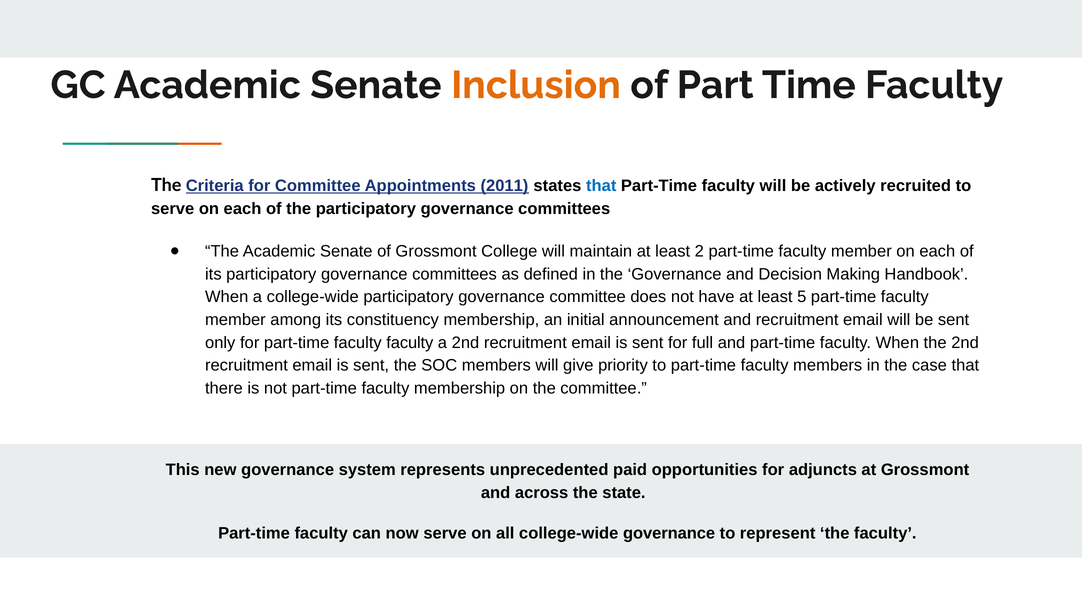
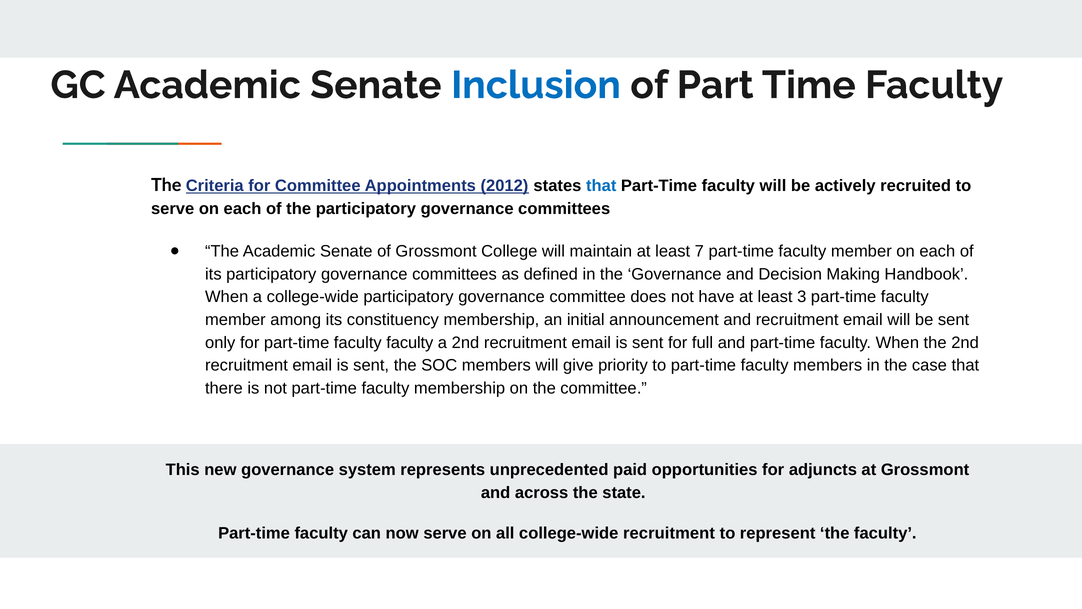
Inclusion colour: orange -> blue (536, 85)
2011: 2011 -> 2012 (504, 186)
2: 2 -> 7 (699, 251)
5: 5 -> 3 (802, 297)
college-wide governance: governance -> recruitment (669, 533)
